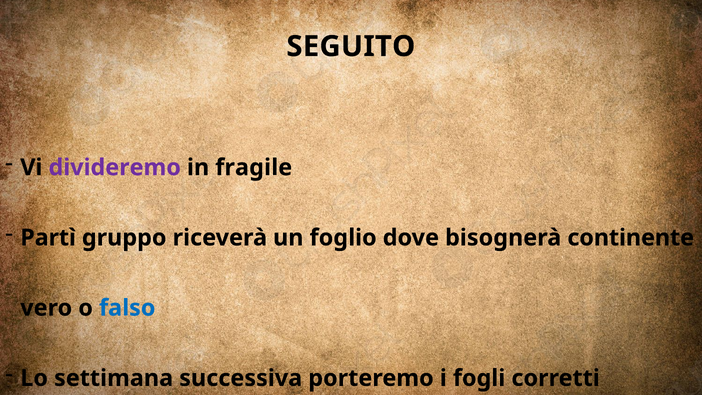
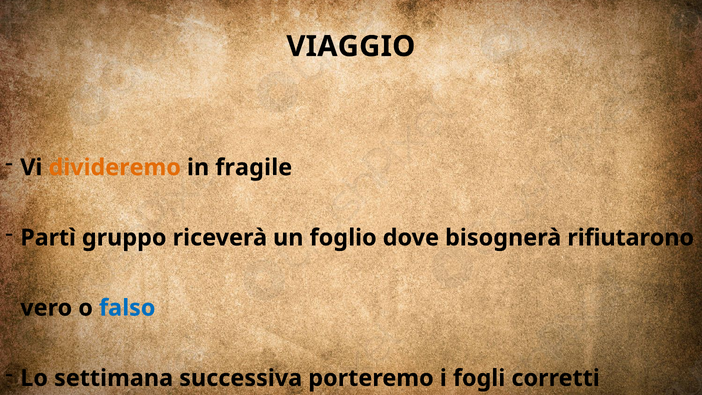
SEGUITO: SEGUITO -> VIAGGIO (351, 46)
divideremo colour: purple -> orange (115, 167)
continente: continente -> rifiutarono (631, 238)
